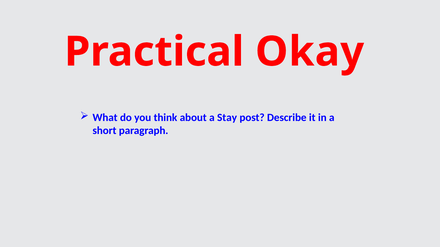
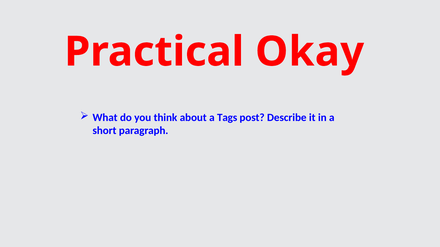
Stay: Stay -> Tags (227, 118)
